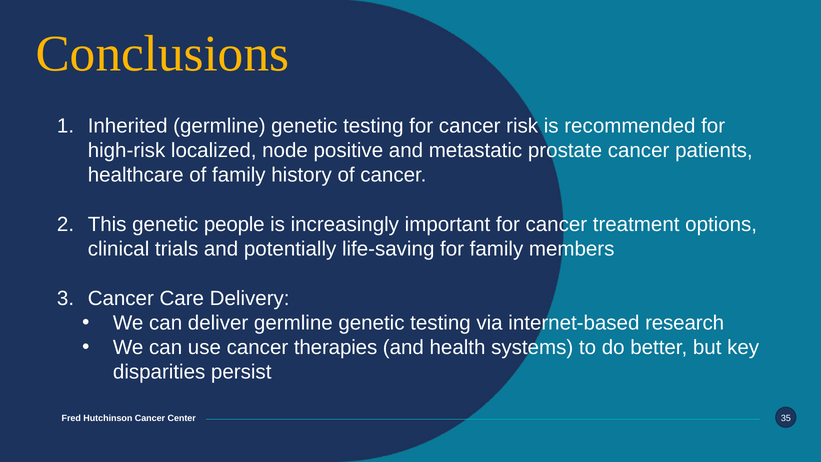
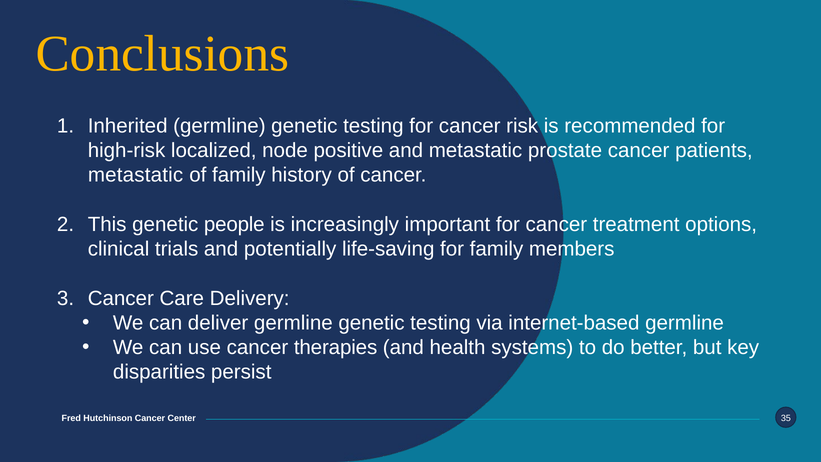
healthcare: healthcare -> metastatic (136, 175)
internet-based research: research -> germline (685, 323)
